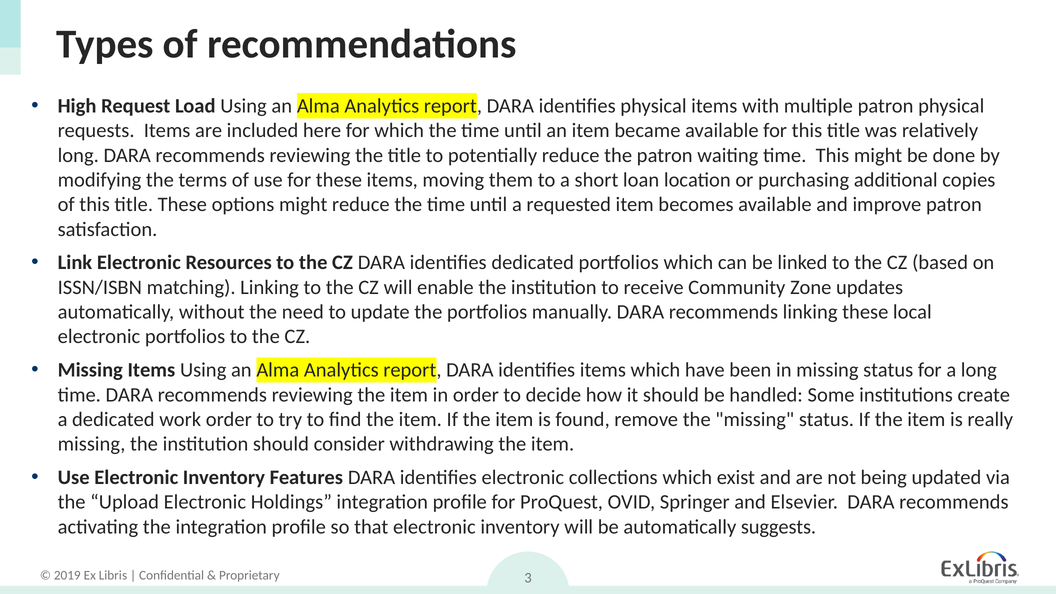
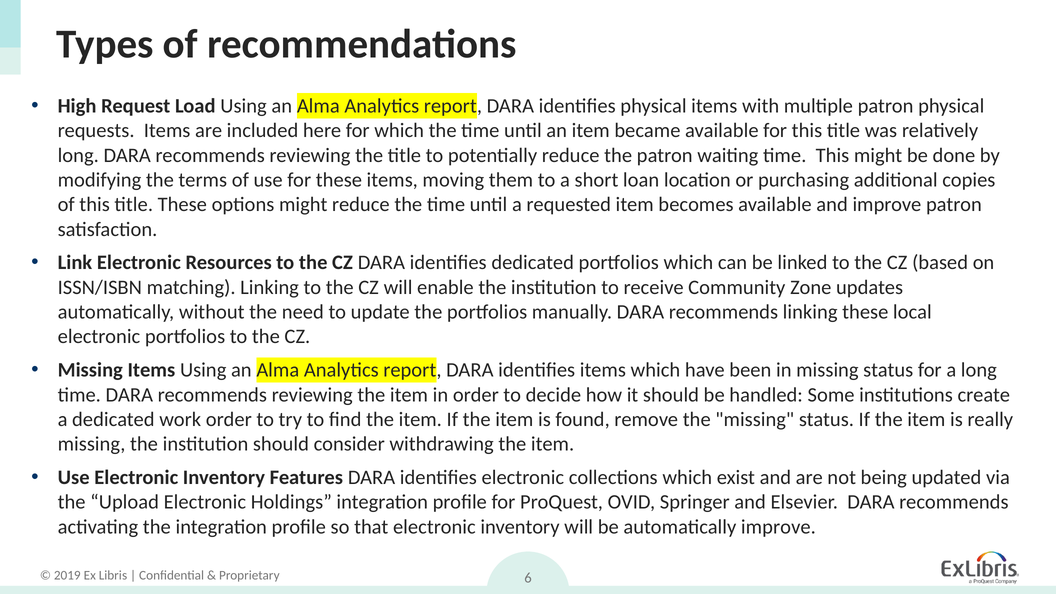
automatically suggests: suggests -> improve (778, 527)
3: 3 -> 6 (528, 578)
